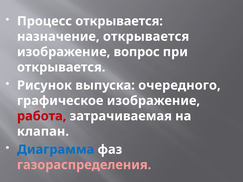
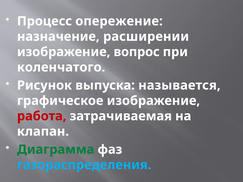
Процесс открывается: открывается -> опережение (119, 21)
назначение открывается: открывается -> расширении (146, 37)
открывается: открывается -> коленчатого (61, 67)
очередного: очередного -> называется (179, 85)
Диаграмма colour: blue -> green (56, 150)
газораспределения colour: pink -> light blue (84, 165)
